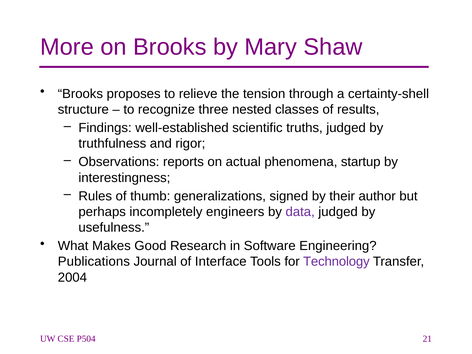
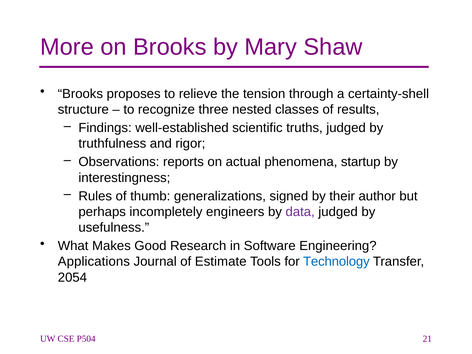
Publications: Publications -> Applications (94, 262)
Interface: Interface -> Estimate (221, 262)
Technology colour: purple -> blue (336, 262)
2004: 2004 -> 2054 (72, 277)
